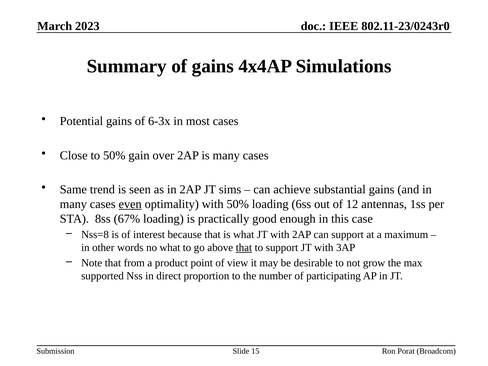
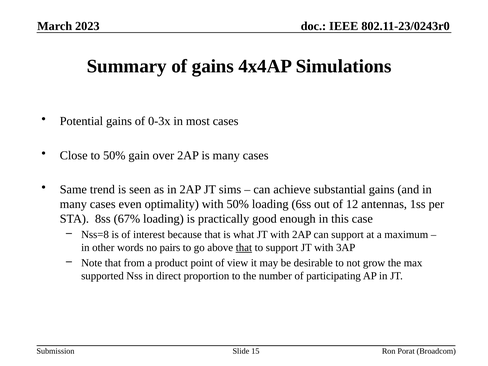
6-3x: 6-3x -> 0-3x (159, 121)
even underline: present -> none (130, 204)
no what: what -> pairs (170, 248)
